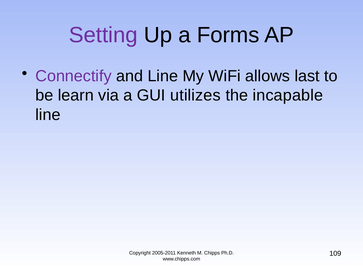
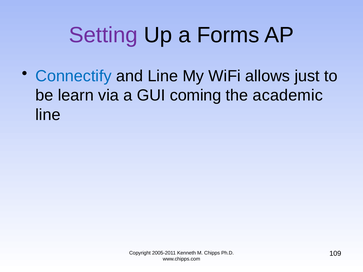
Connectify colour: purple -> blue (74, 76)
last: last -> just (307, 76)
utilizes: utilizes -> coming (196, 96)
incapable: incapable -> academic (288, 96)
